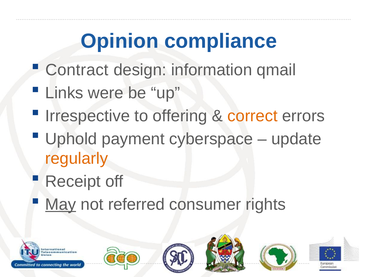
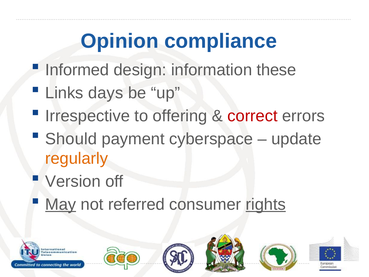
Contract: Contract -> Informed (77, 70)
qmail: qmail -> these (276, 70)
were: were -> days (106, 93)
correct colour: orange -> red (252, 116)
Uphold: Uphold -> Should (71, 139)
Receipt: Receipt -> Version (73, 181)
rights underline: none -> present (266, 204)
